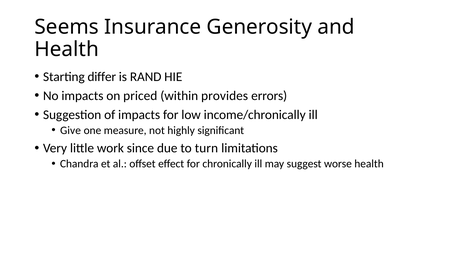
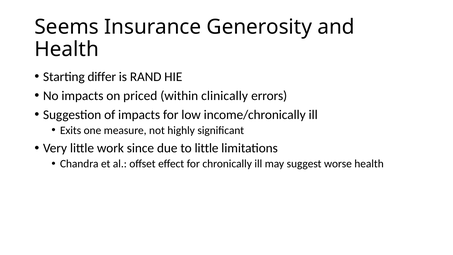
provides: provides -> clinically (225, 96)
Give: Give -> Exits (71, 130)
to turn: turn -> little (207, 148)
